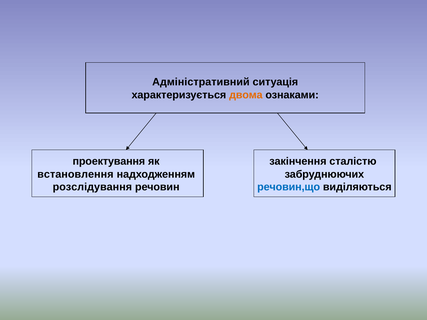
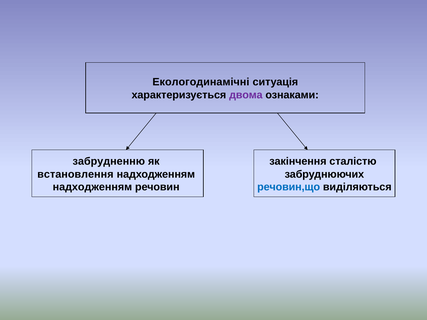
Адміністративний: Адміністративний -> Екологодинамічні (201, 82)
двома colour: orange -> purple (246, 95)
проектування: проектування -> забрудненню (109, 161)
розслідування: розслідування -> надходженням (92, 187)
